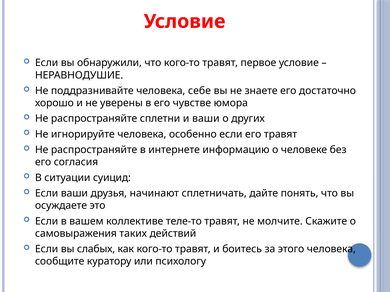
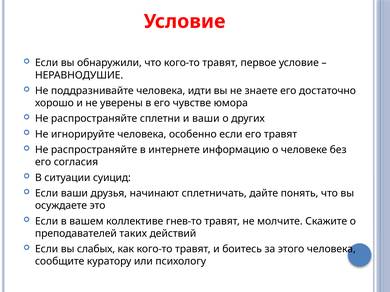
себе: себе -> идти (200, 91)
теле-то: теле-то -> гнев-то (184, 222)
самовыражения: самовыражения -> преподавателей (76, 234)
